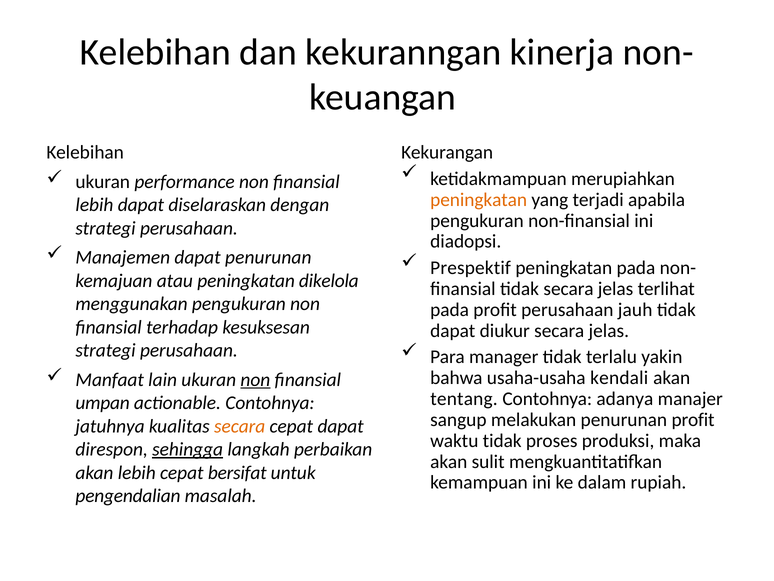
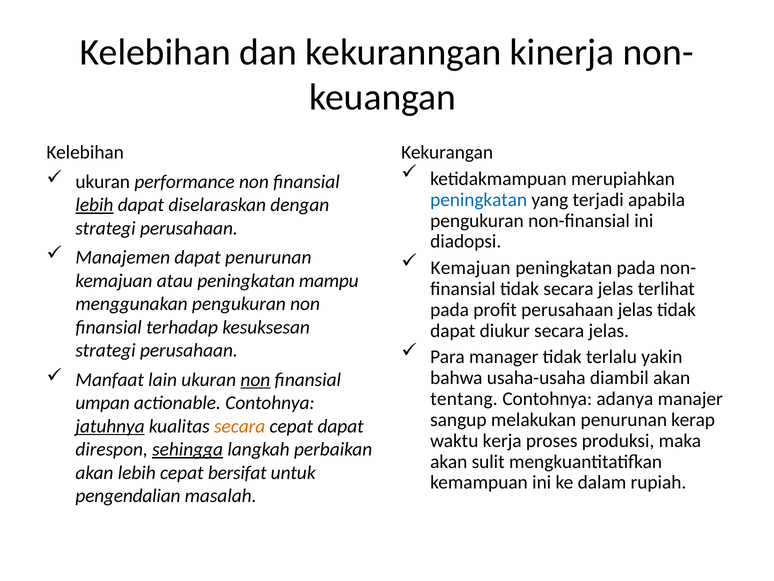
peningkatan colour: orange -> blue (479, 200)
lebih underline: none -> present (94, 205)
Prespektif: Prespektif -> Kemajuan (471, 268)
dikelola: dikelola -> mampu (329, 280)
perusahaan jauh: jauh -> jelas (635, 309)
kendali: kendali -> diambil (619, 378)
penurunan profit: profit -> kerap (693, 419)
jatuhnya underline: none -> present (110, 426)
waktu tidak: tidak -> kerja (502, 440)
